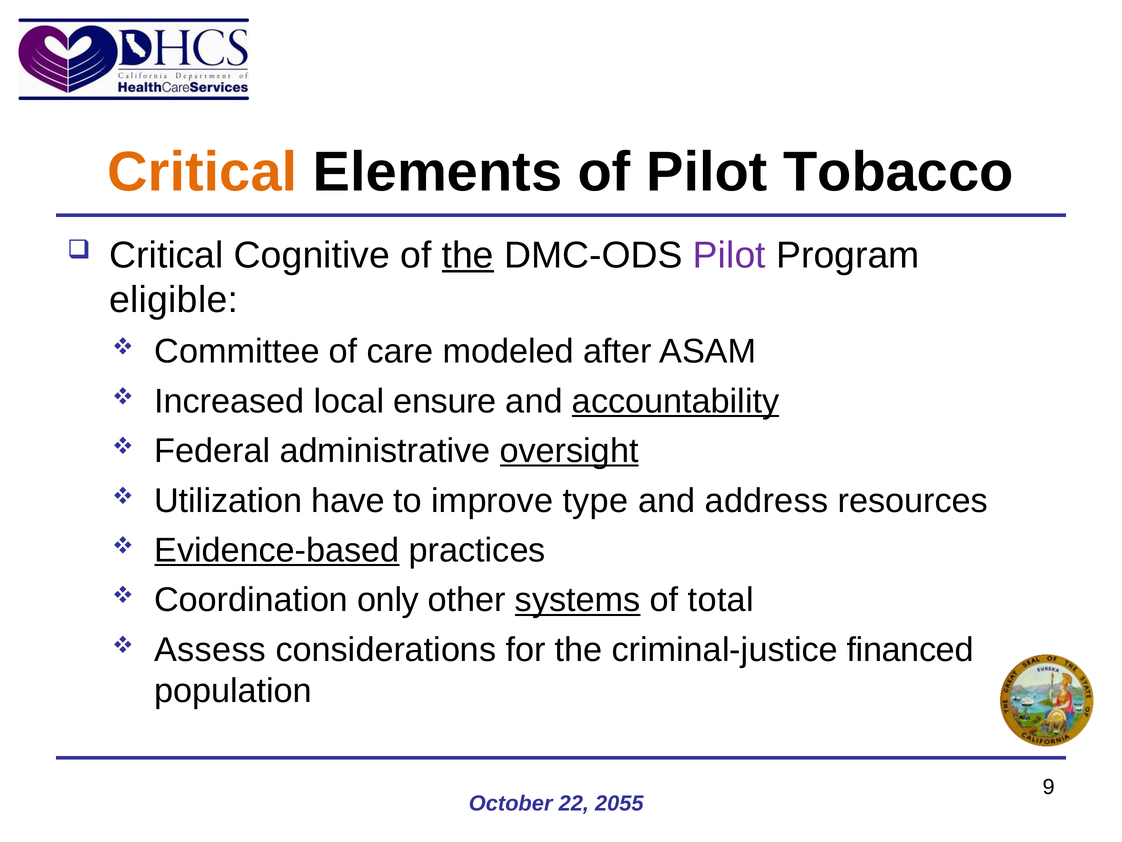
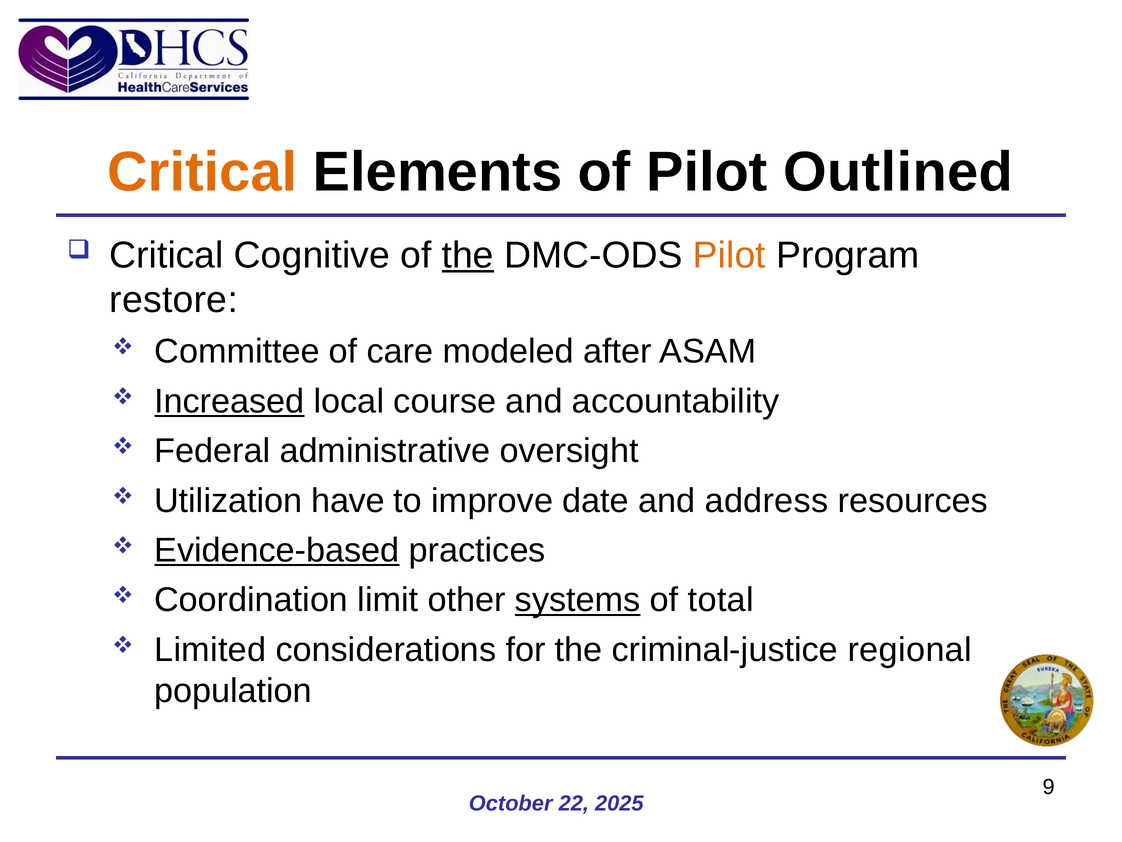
Tobacco: Tobacco -> Outlined (898, 172)
Pilot colour: purple -> orange (729, 255)
eligible: eligible -> restore (174, 300)
Increased underline: none -> present (229, 401)
ensure: ensure -> course (445, 401)
accountability underline: present -> none (676, 401)
oversight underline: present -> none (569, 451)
type: type -> date (596, 500)
only: only -> limit (388, 600)
Assess: Assess -> Limited (210, 649)
financed: financed -> regional (910, 649)
2055: 2055 -> 2025 (619, 803)
